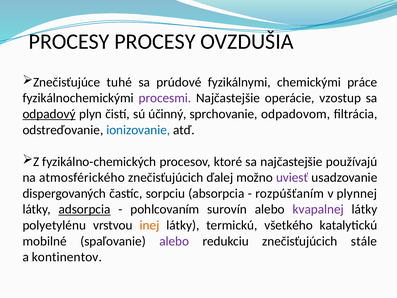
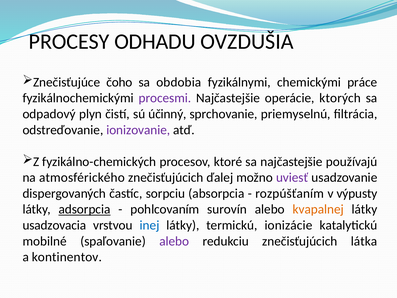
PROCESY PROCESY: PROCESY -> ODHADU (155, 42)
tuhé: tuhé -> čoho (119, 82)
prúdové: prúdové -> obdobia (179, 82)
vzostup: vzostup -> ktorých (340, 98)
odpadový underline: present -> none (49, 114)
odpadovom: odpadovom -> priemyselnú (296, 114)
ionizovanie colour: blue -> purple (138, 130)
plynnej: plynnej -> výpusty (357, 193)
kvapalnej colour: purple -> orange (318, 209)
polyetylénu: polyetylénu -> usadzovacia (54, 225)
inej colour: orange -> blue (150, 225)
všetkého: všetkého -> ionizácie (288, 225)
stále: stále -> látka (364, 241)
